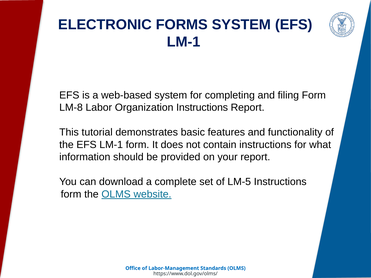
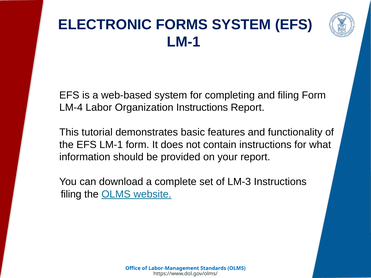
LM-8: LM-8 -> LM-4 (71, 108)
LM-5: LM-5 -> LM-3 (239, 182)
form: form -> filing (71, 194)
